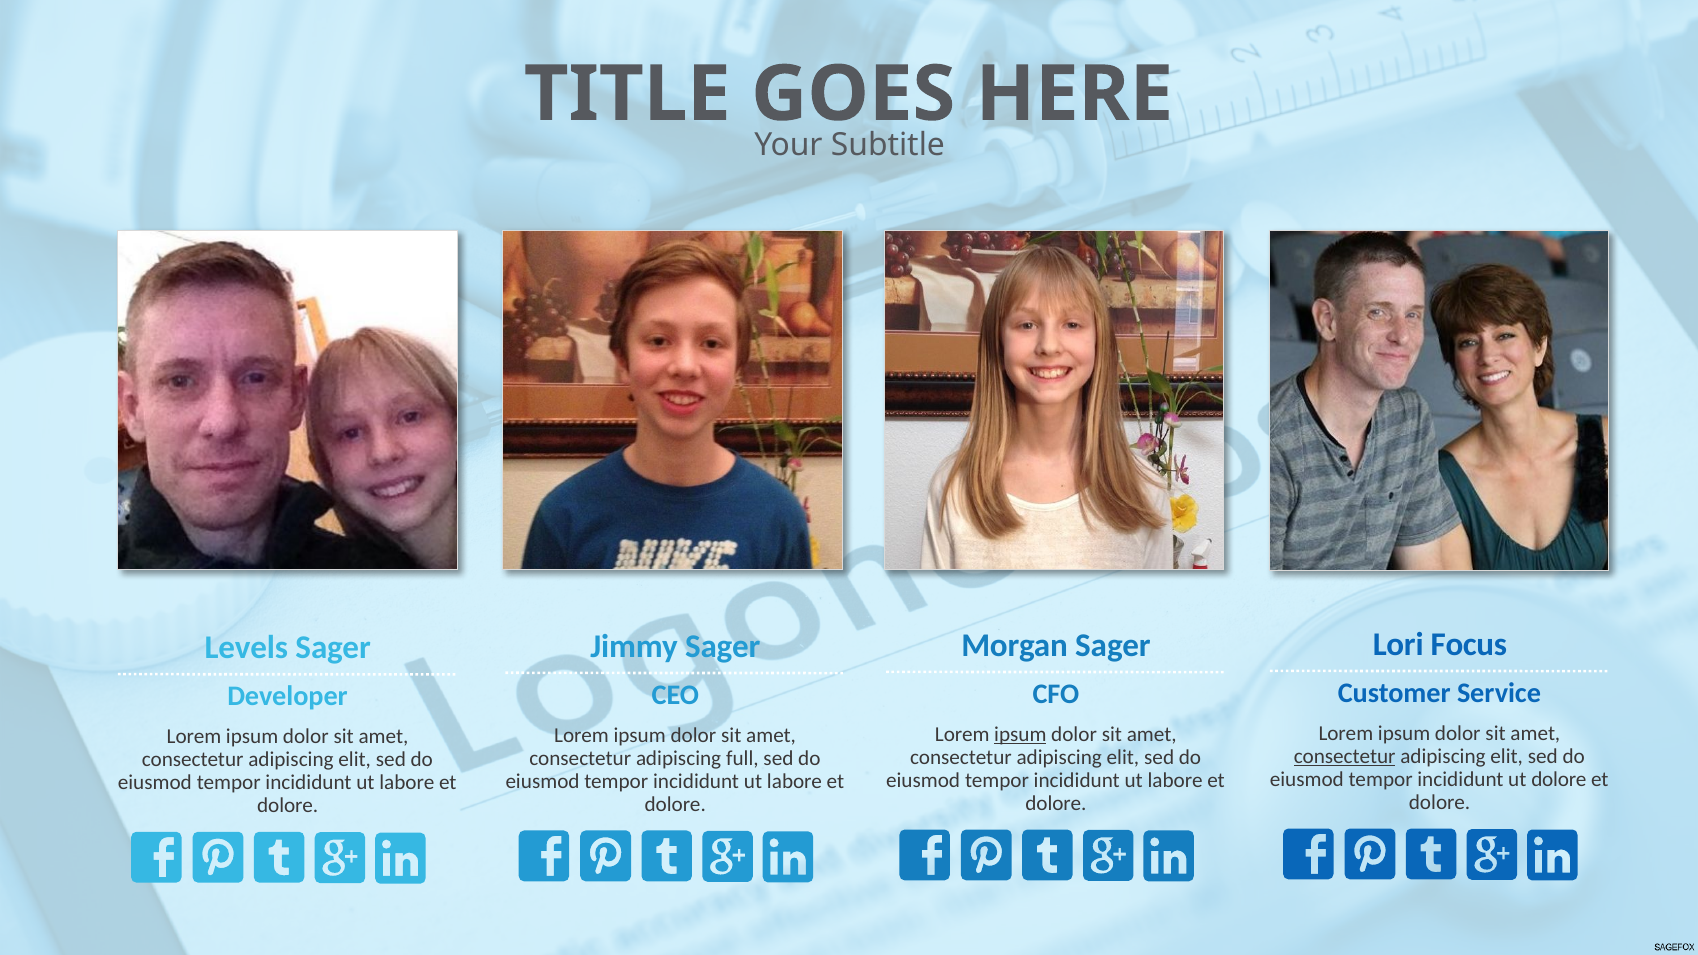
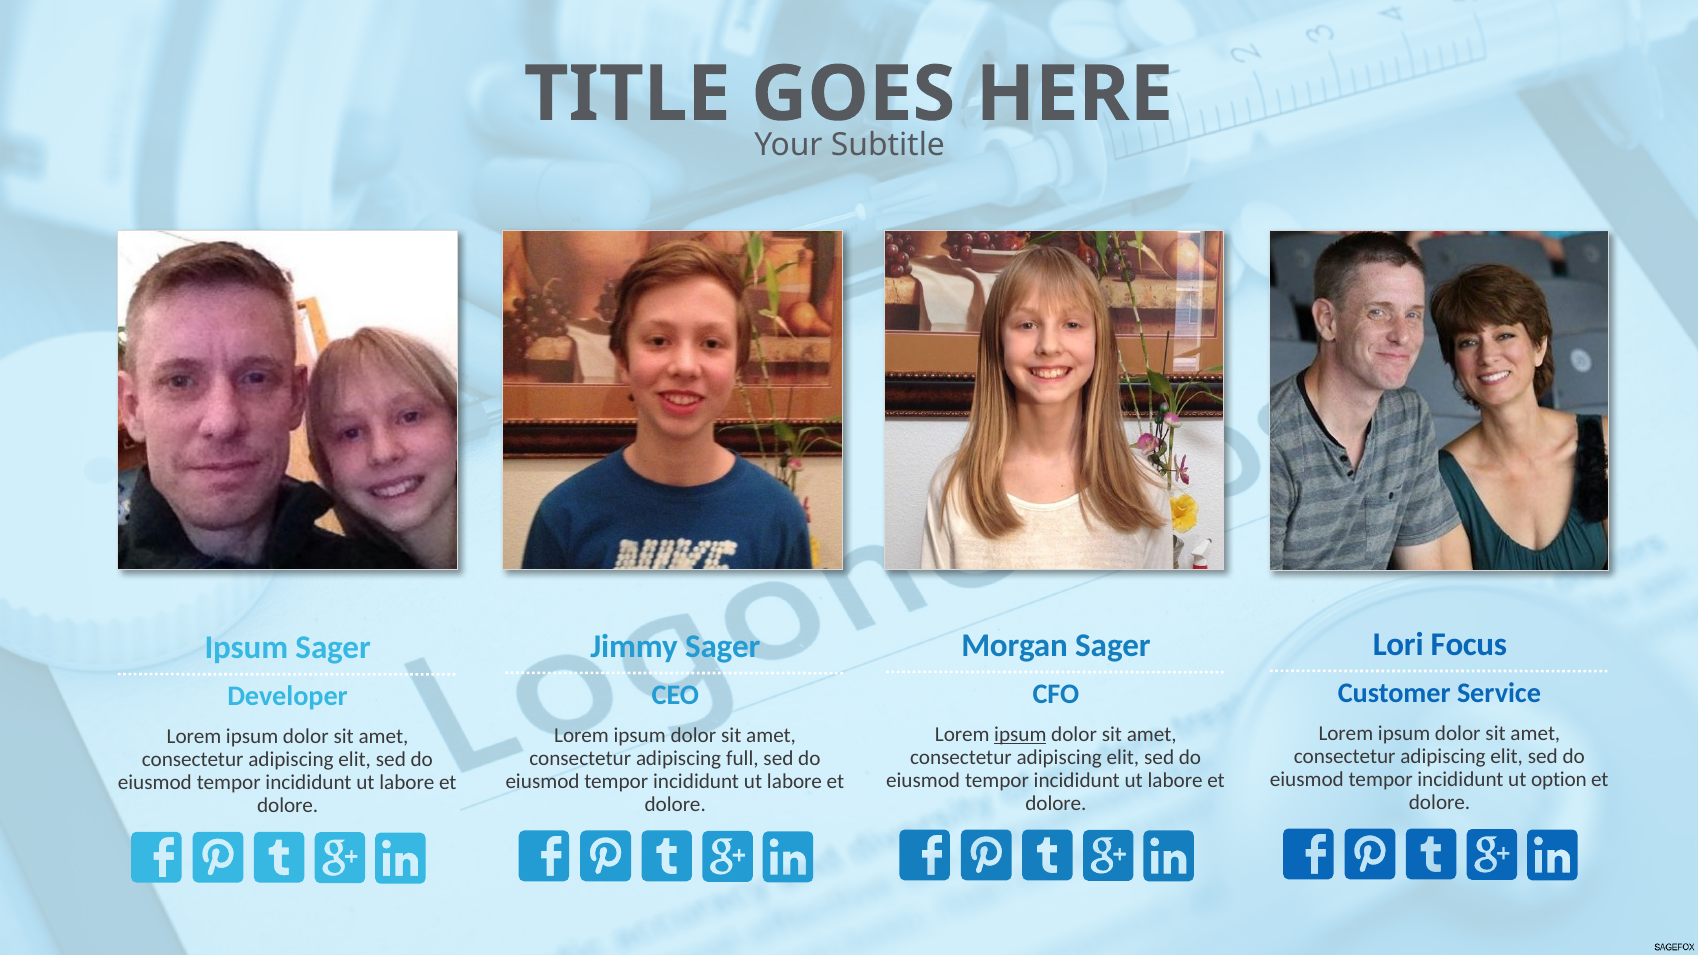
Levels: Levels -> Ipsum (246, 648)
consectetur underline: present -> none (1345, 756)
ut dolore: dolore -> option (1559, 779)
